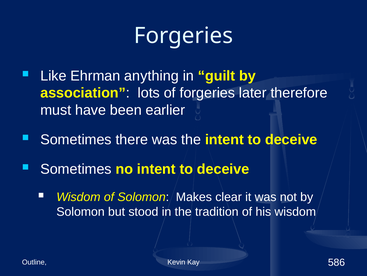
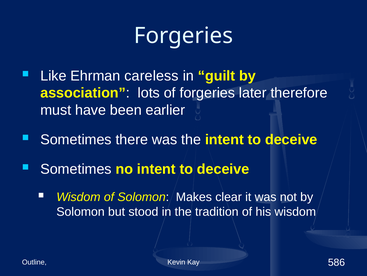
anything: anything -> careless (151, 76)
